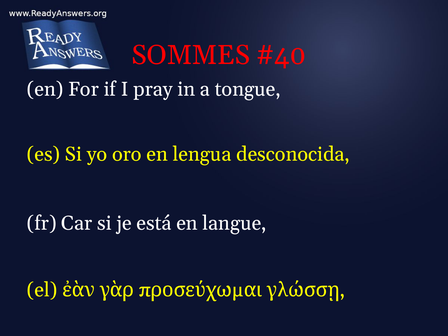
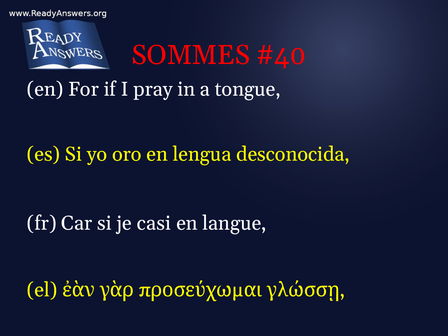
está: está -> casi (154, 223)
